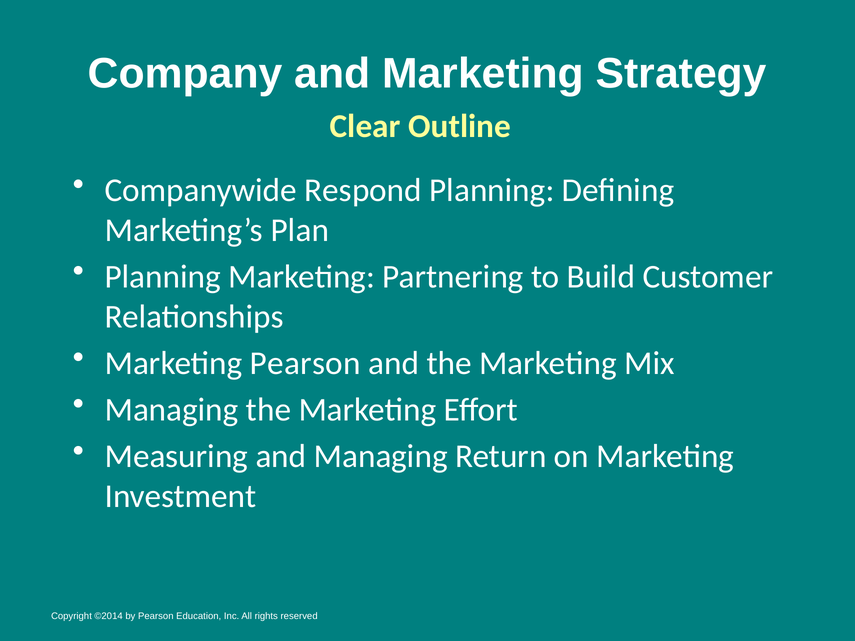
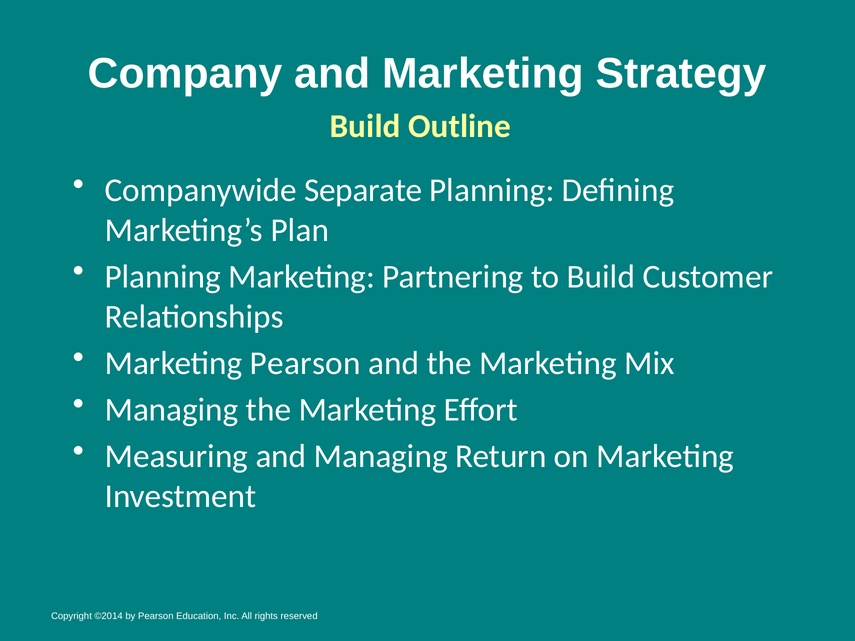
Clear: Clear -> Build (365, 126)
Respond: Respond -> Separate (363, 190)
